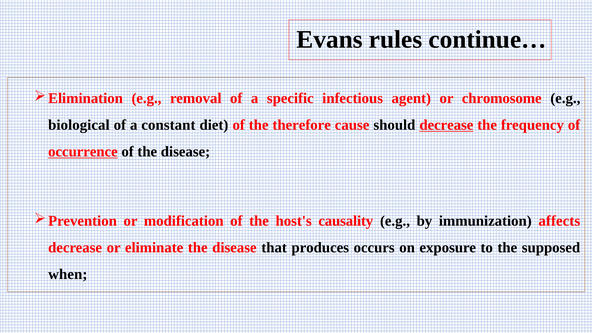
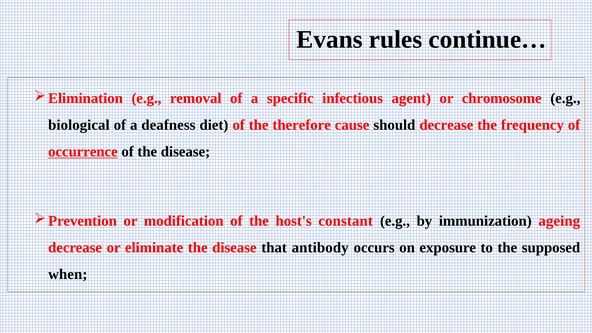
constant: constant -> deafness (168, 125)
decrease underline: present -> none (446, 125)
causality: causality -> constant (346, 221)
affects: affects -> ageing (559, 221)
produces: produces -> antibody (320, 248)
